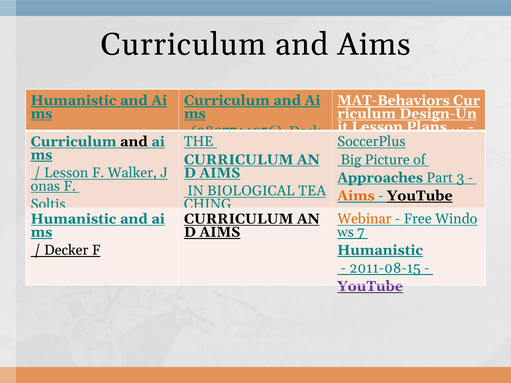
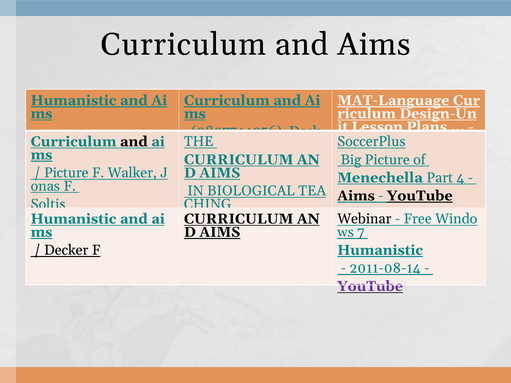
MAT-Behaviors: MAT-Behaviors -> MAT-Language (393, 100)
Lesson: Lesson -> Picture (66, 173)
Approaches: Approaches -> Menechella (380, 178)
3: 3 -> 4 (460, 178)
Aims colour: orange -> black (356, 196)
Webinar colour: orange -> black (364, 219)
2011-08-15: 2011-08-15 -> 2011-08-14 (385, 268)
